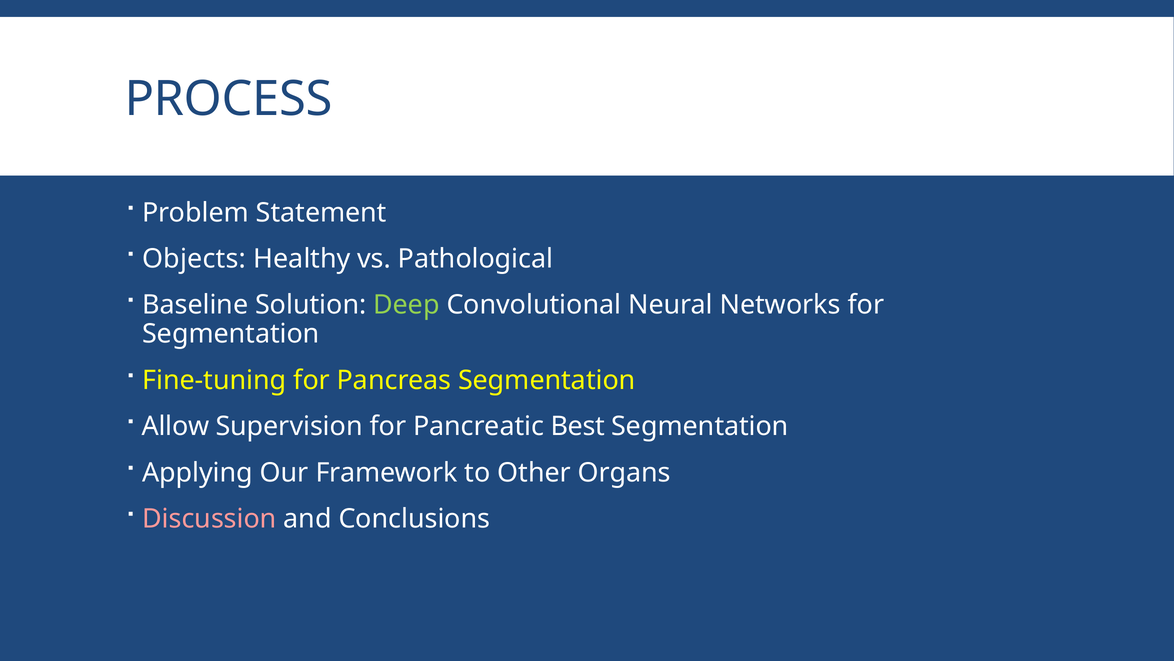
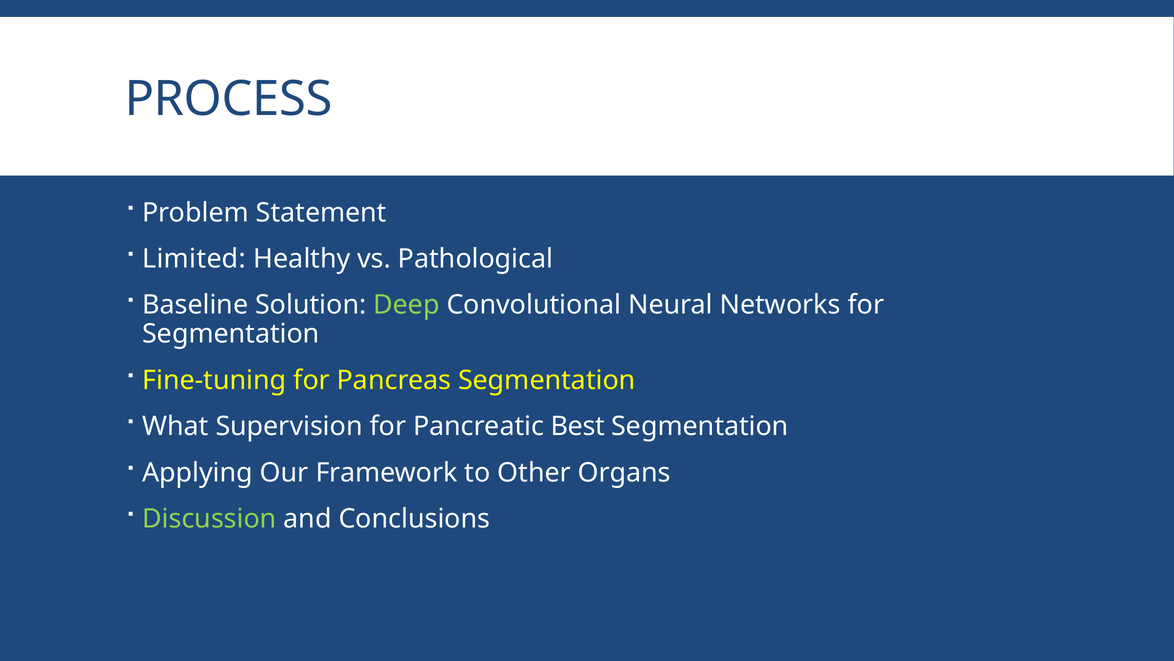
Objects: Objects -> Limited (194, 259)
Allow: Allow -> What (175, 426)
Discussion colour: pink -> light green (209, 518)
